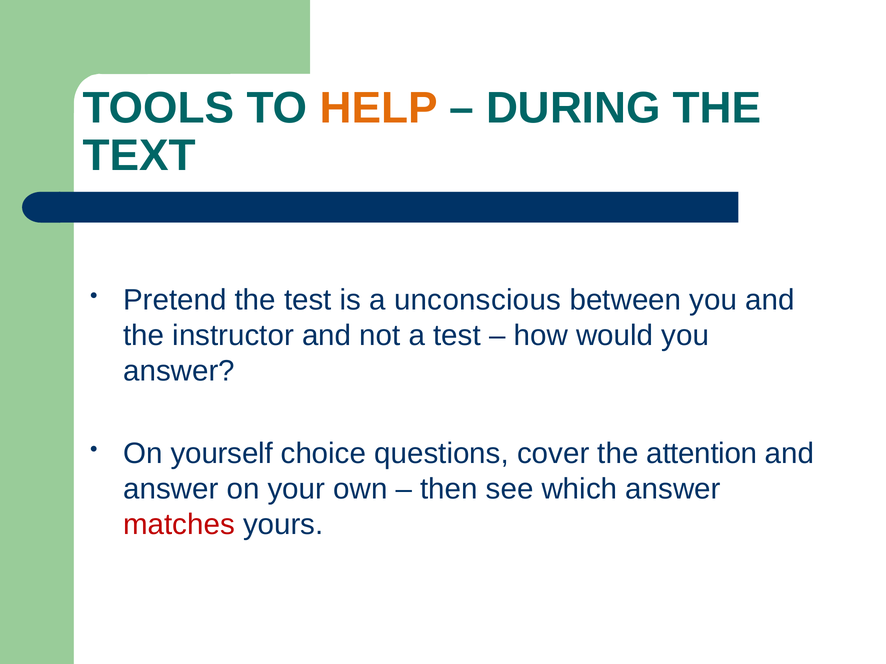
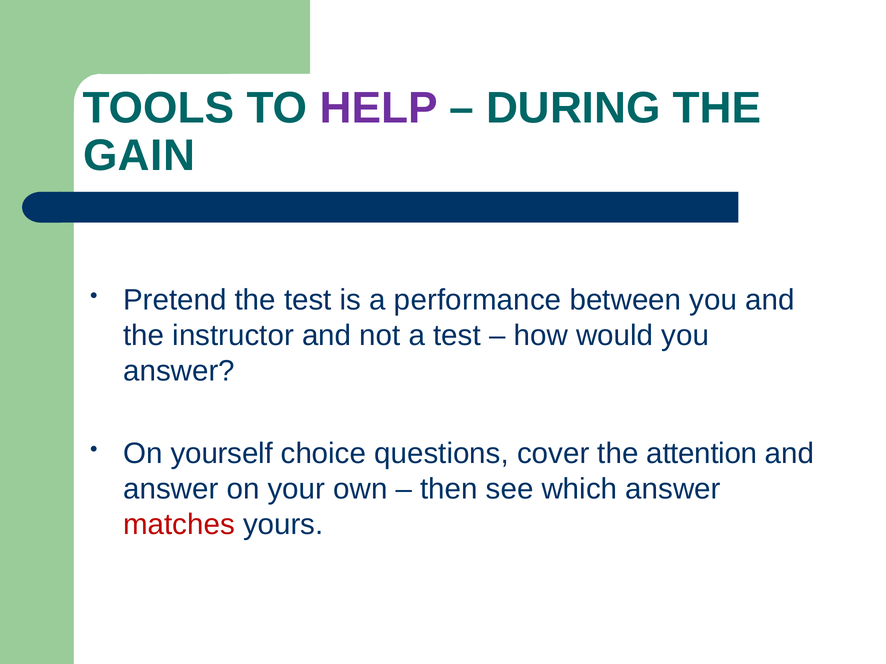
HELP colour: orange -> purple (379, 108)
TEXT: TEXT -> GAIN (139, 156)
unconscious: unconscious -> performance (478, 300)
